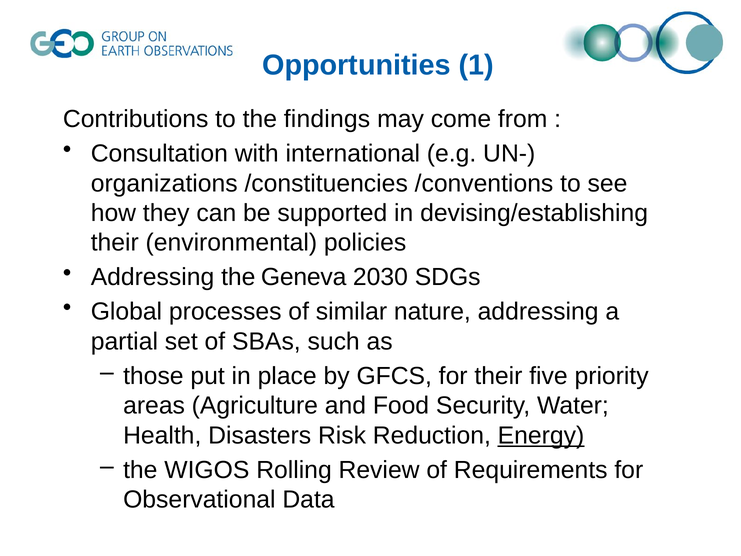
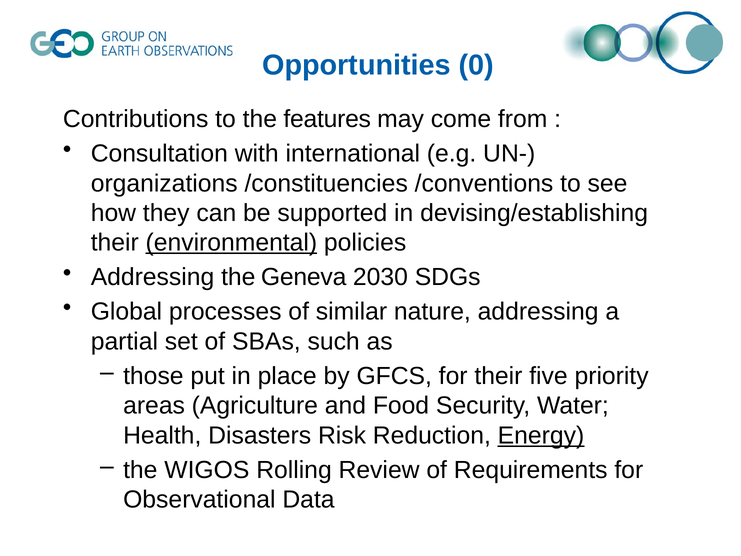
1: 1 -> 0 (476, 65)
findings: findings -> features (327, 119)
environmental underline: none -> present (231, 243)
